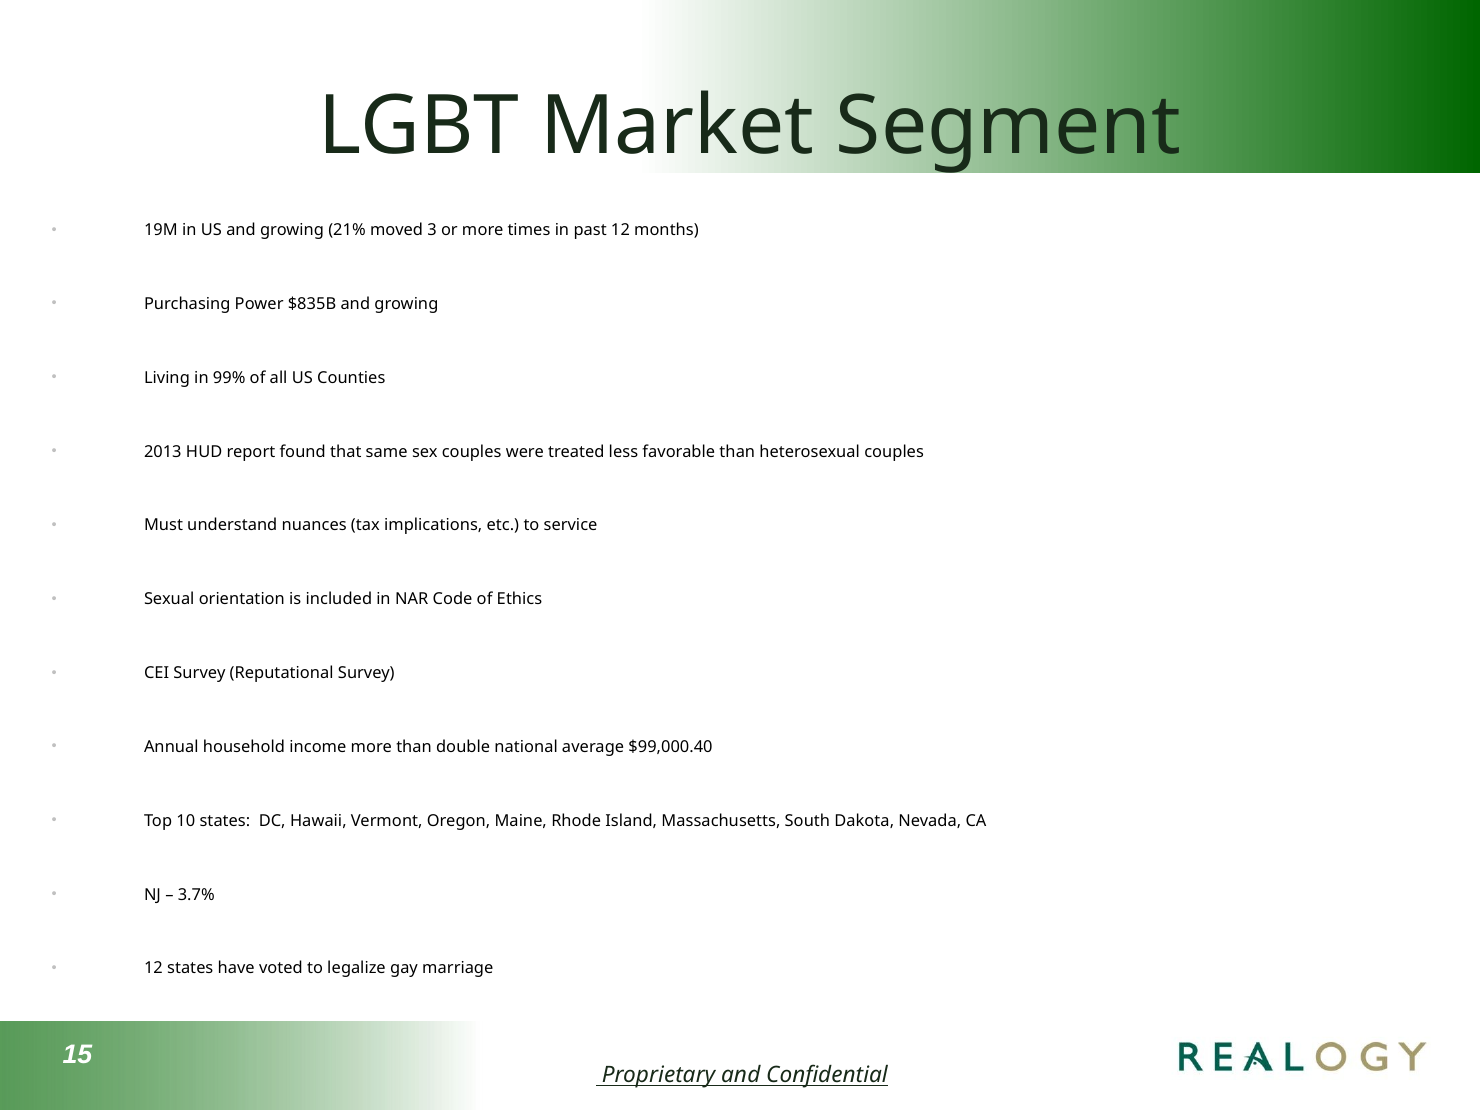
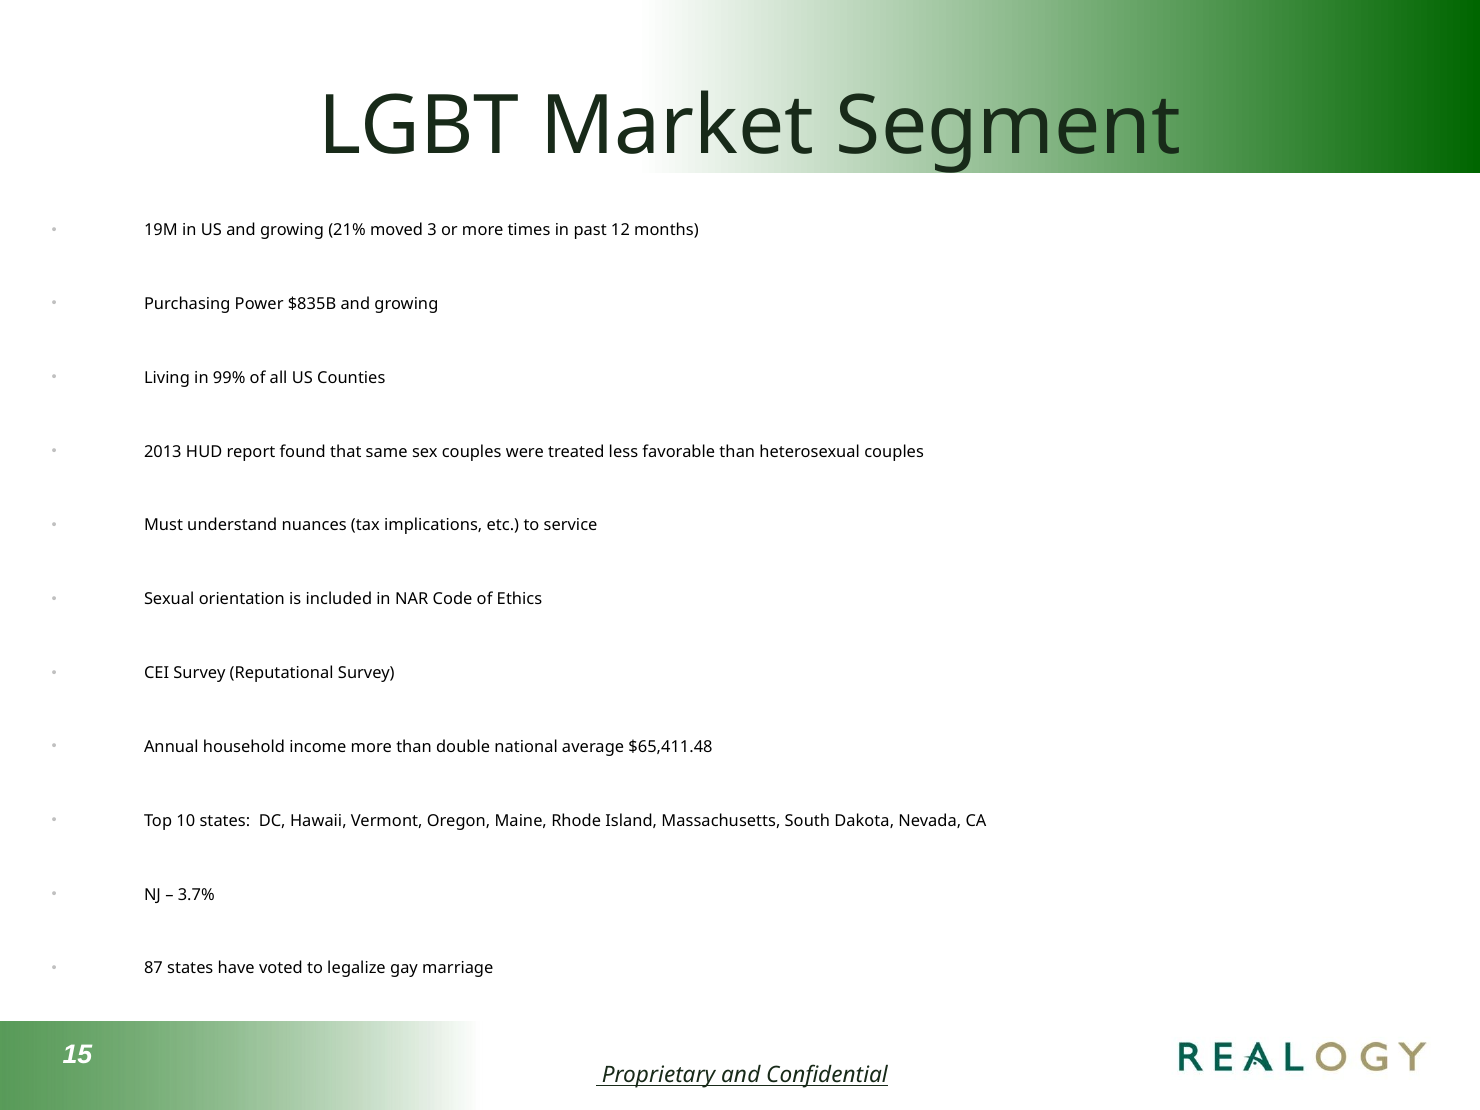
$99,000.40: $99,000.40 -> $65,411.48 (671, 747)
12: 12 -> 87 (153, 969)
